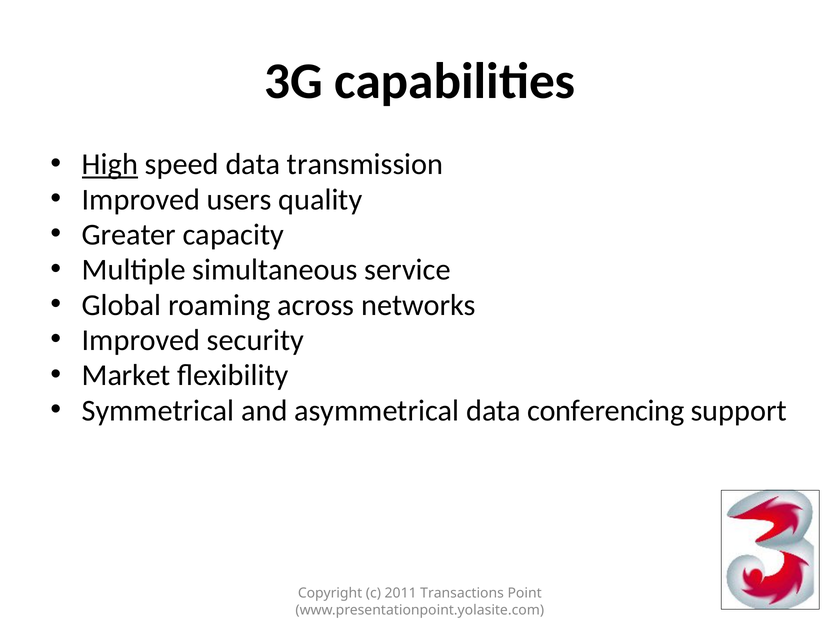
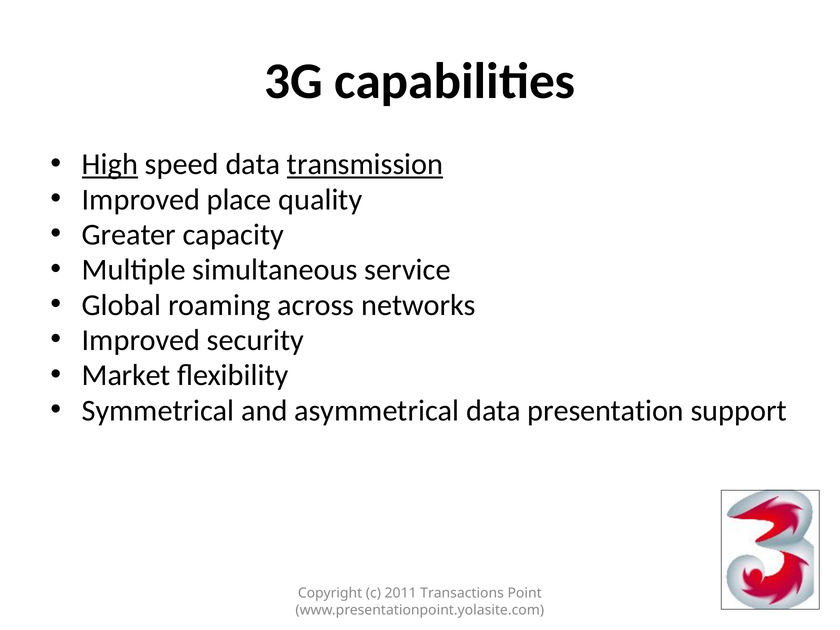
transmission underline: none -> present (365, 164)
users: users -> place (239, 200)
conferencing: conferencing -> presentation (606, 411)
